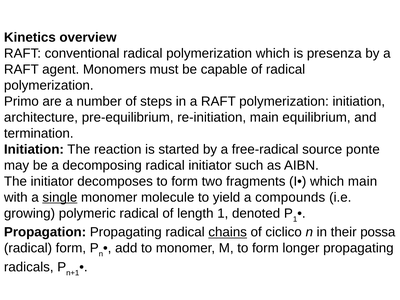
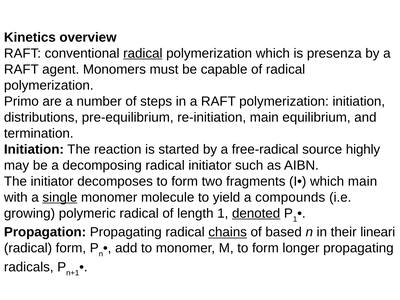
radical underline: none -> present (143, 53)
architecture: architecture -> distributions (41, 117)
ponte: ponte -> highly (363, 149)
denoted underline: none -> present (256, 213)
ciclico: ciclico -> based (284, 232)
possa: possa -> lineari (378, 232)
